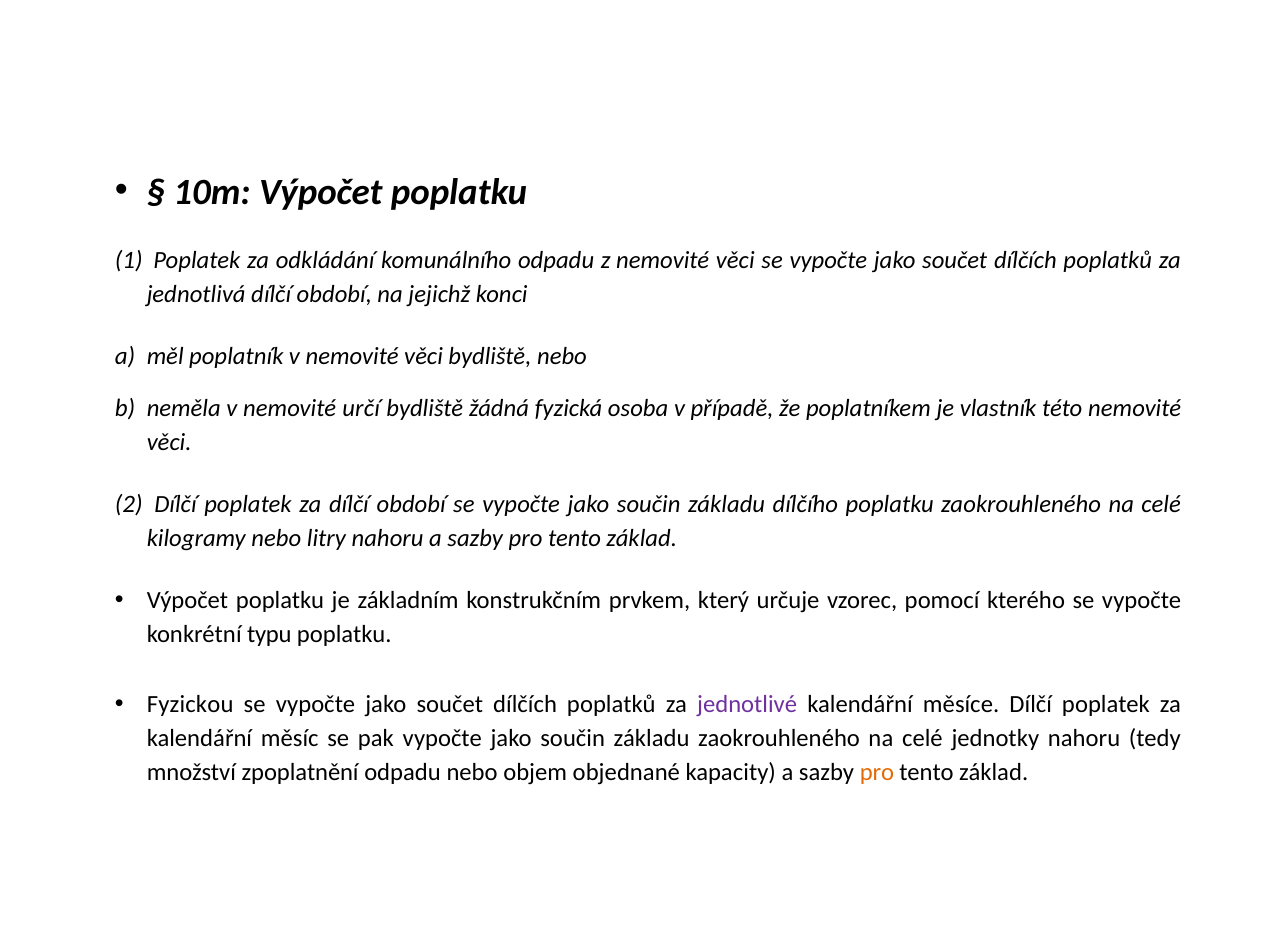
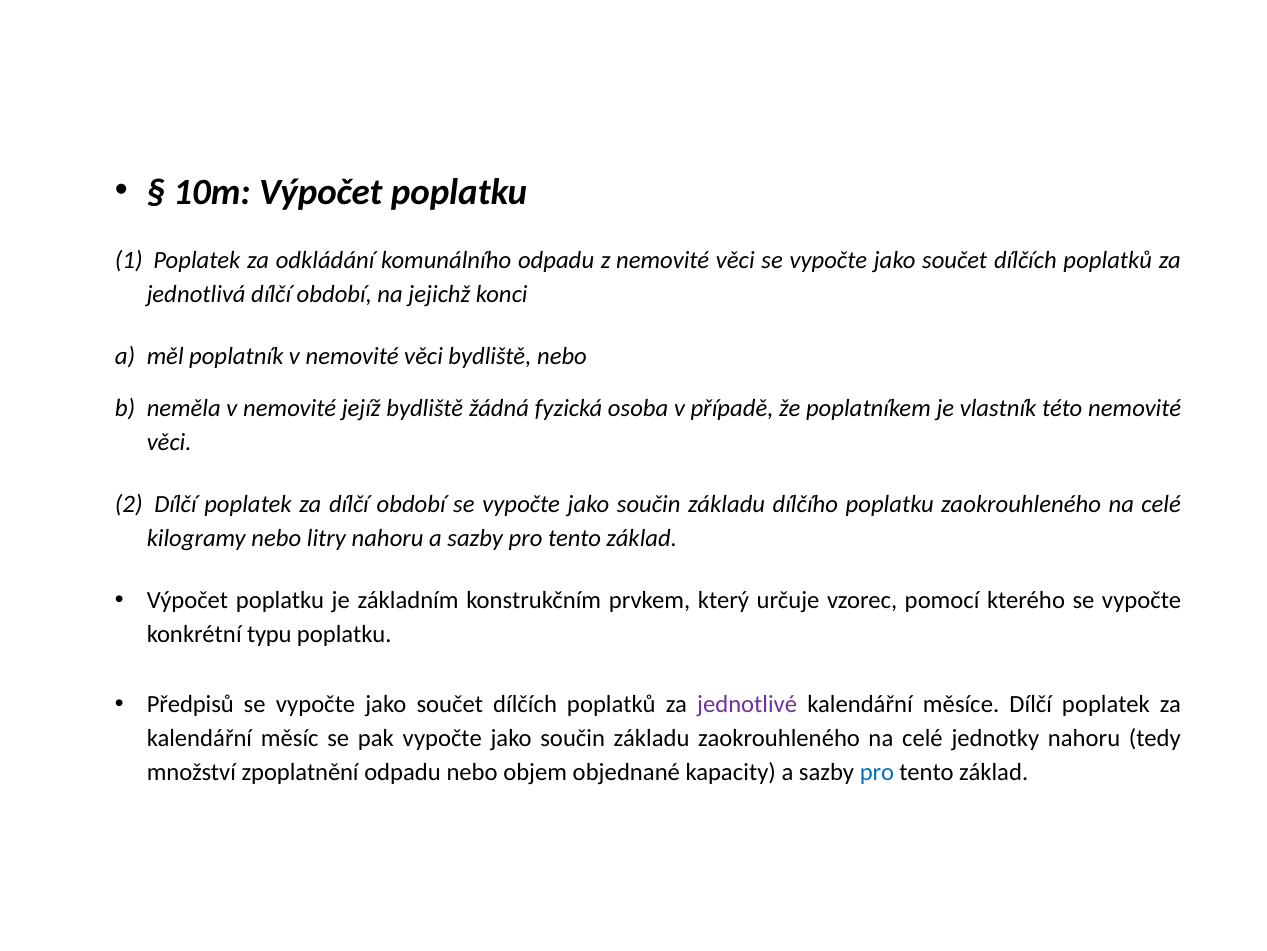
určí: určí -> jejíž (361, 408)
Fyzickou: Fyzickou -> Předpisů (190, 703)
pro colour: orange -> blue (877, 771)
